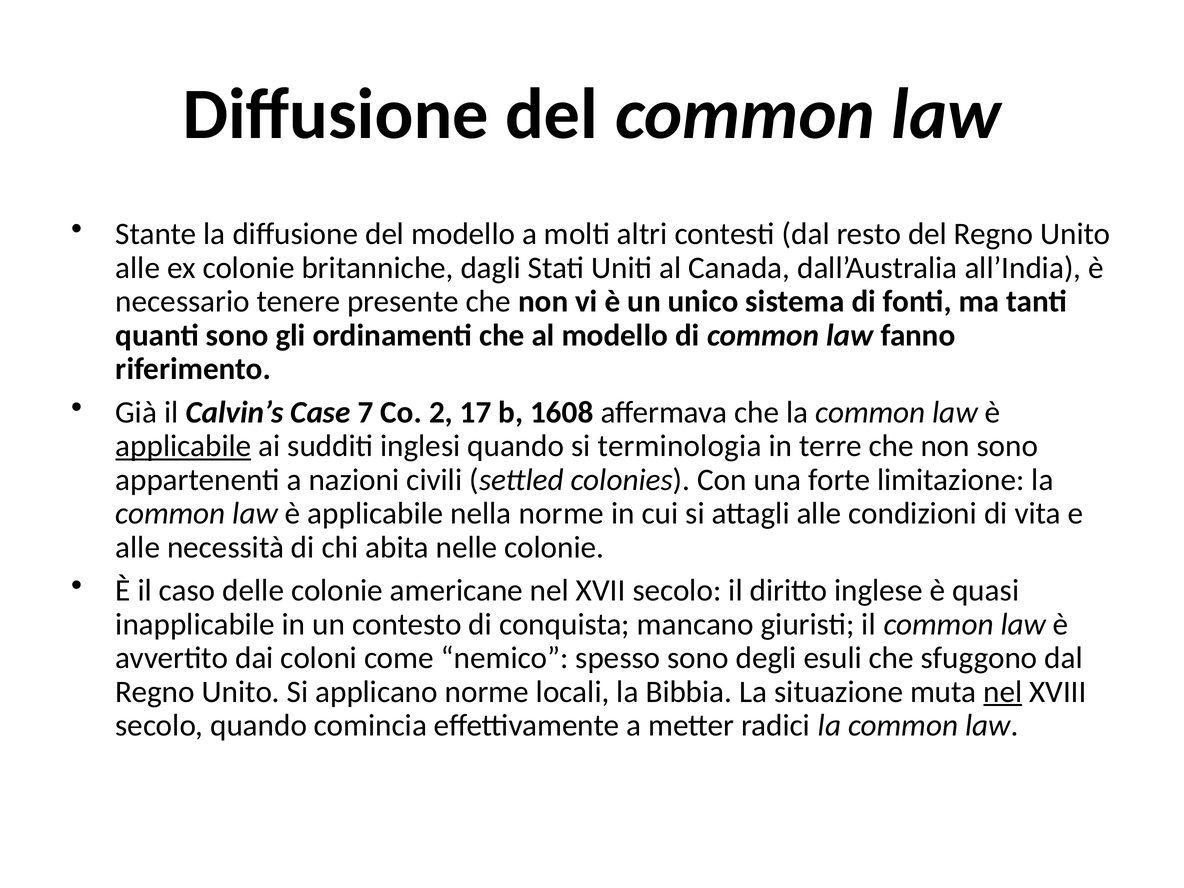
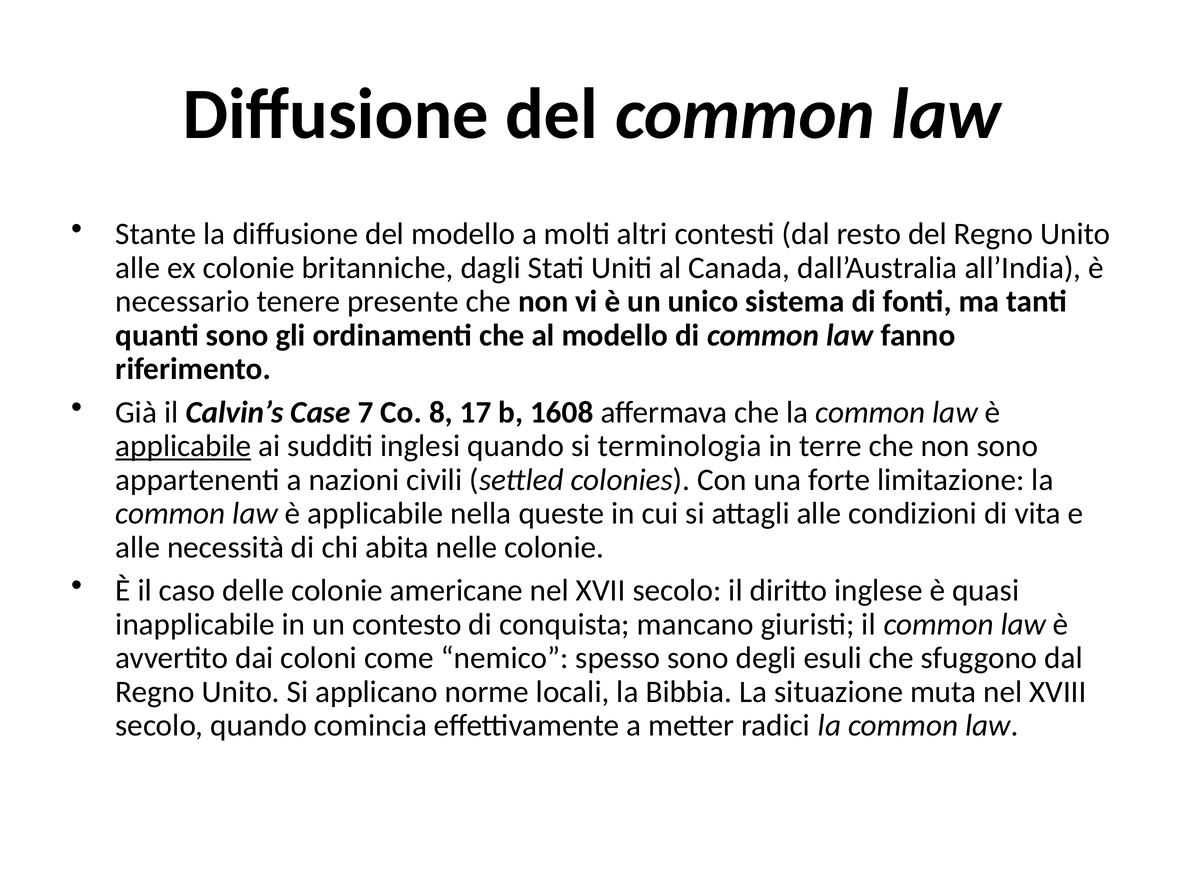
2: 2 -> 8 (441, 412)
nella norme: norme -> queste (561, 513)
nel underline: present -> none (1003, 692)
